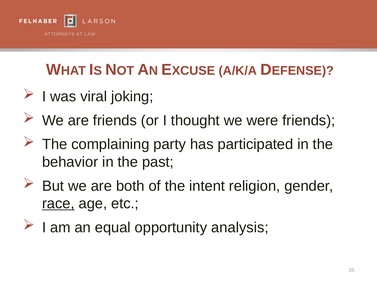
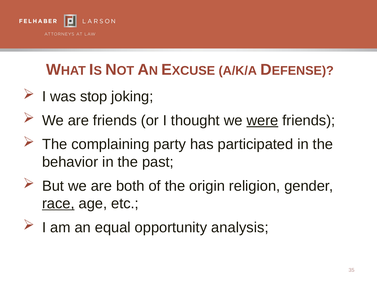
viral: viral -> stop (94, 96)
were underline: none -> present (262, 120)
intent: intent -> origin (207, 186)
